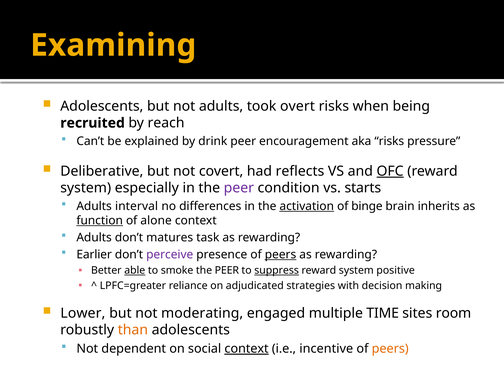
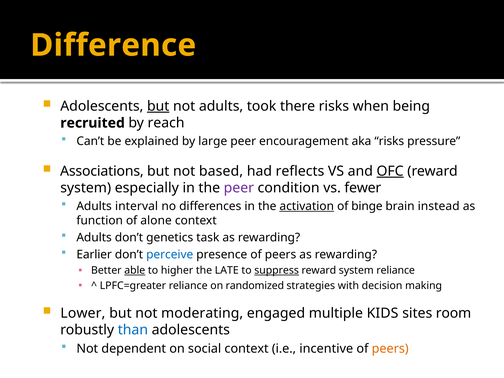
Examining: Examining -> Difference (113, 45)
but underline: none -> present (158, 106)
overt: overt -> there (298, 106)
drink: drink -> large (213, 141)
Deliberative: Deliberative -> Associations (102, 171)
covert: covert -> based (221, 171)
starts: starts -> fewer (363, 188)
inherits: inherits -> instead (439, 206)
function underline: present -> none (100, 220)
matures: matures -> genetics (170, 238)
perceive colour: purple -> blue (170, 255)
peers underline: present -> none (281, 255)
smoke: smoke -> higher (177, 270)
PEER: PEER -> LATE (227, 270)
system positive: positive -> reliance (396, 270)
adjudicated: adjudicated -> randomized (255, 286)
TIME: TIME -> KIDS (383, 313)
than colour: orange -> blue (133, 330)
context underline: present -> none (247, 349)
